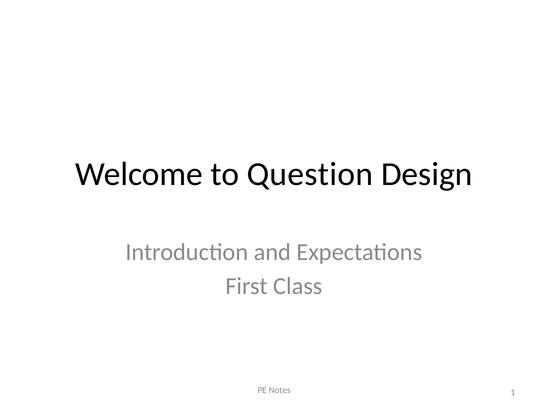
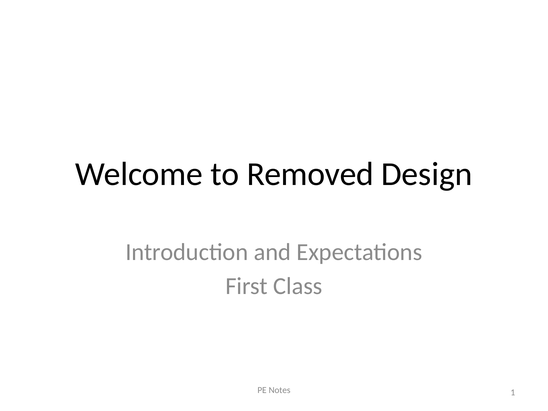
Question: Question -> Removed (310, 174)
